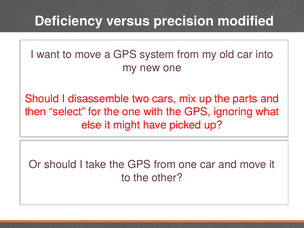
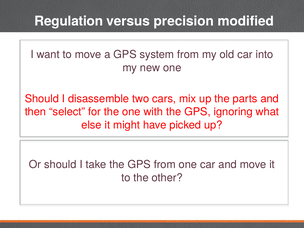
Deficiency: Deficiency -> Regulation (69, 21)
